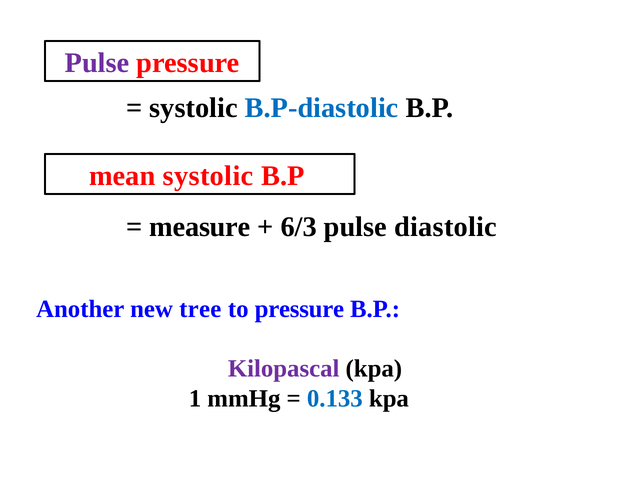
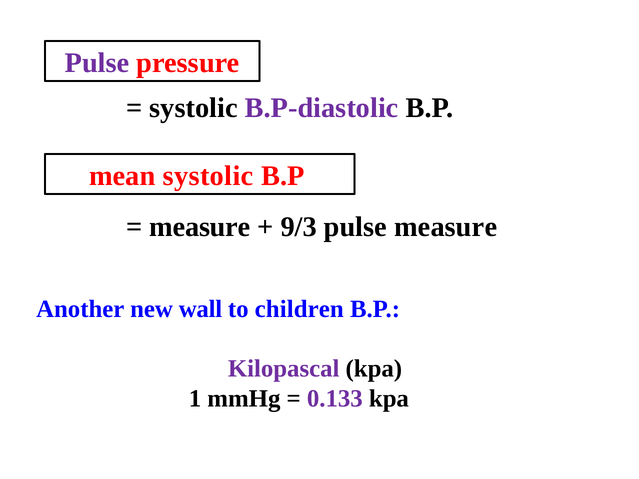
B.P-diastolic colour: blue -> purple (322, 108)
6/3: 6/3 -> 9/3 (299, 227)
pulse diastolic: diastolic -> measure (446, 227)
tree: tree -> wall (200, 309)
to pressure: pressure -> children (299, 309)
0.133 colour: blue -> purple (335, 399)
